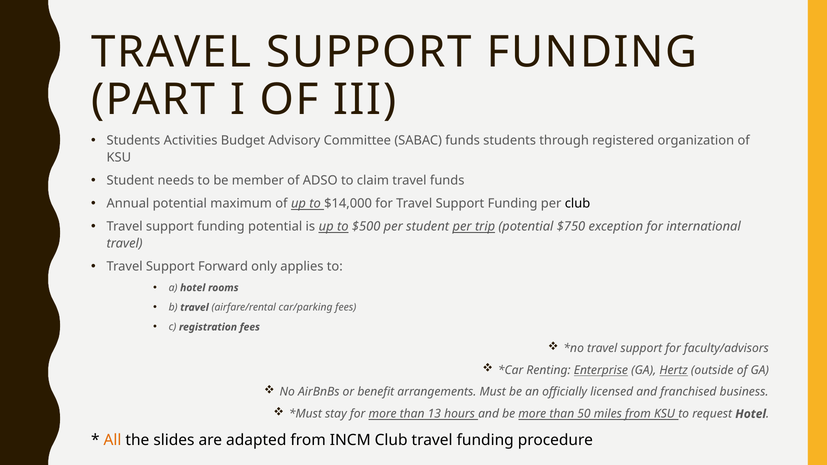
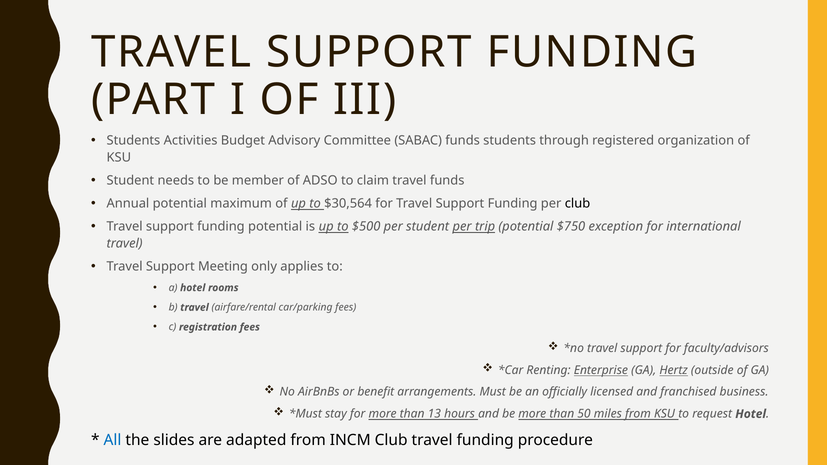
$14,000: $14,000 -> $30,564 (348, 204)
Forward: Forward -> Meeting (223, 267)
All colour: orange -> blue (112, 440)
